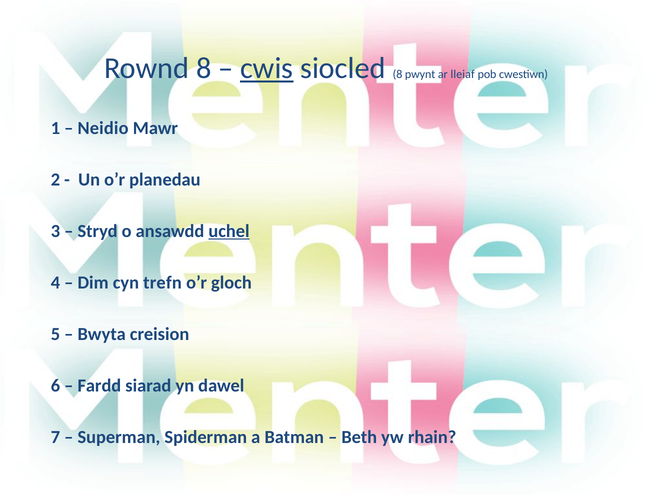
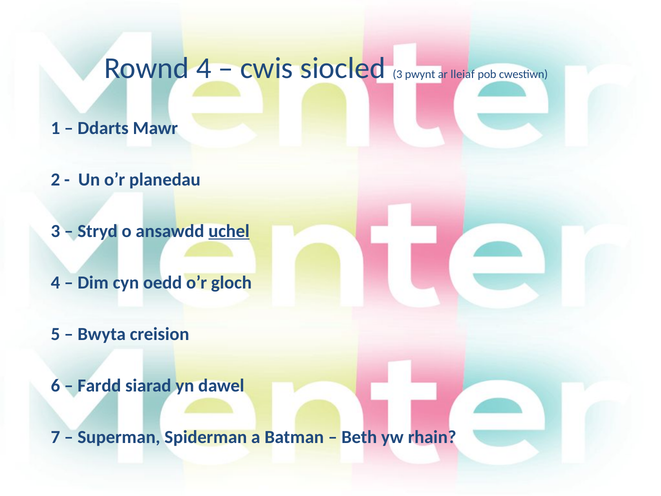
Rownd 8: 8 -> 4 (204, 68)
cwis underline: present -> none (267, 68)
siocled 8: 8 -> 3 (398, 74)
Neidio: Neidio -> Ddarts (103, 128)
trefn: trefn -> oedd (163, 282)
